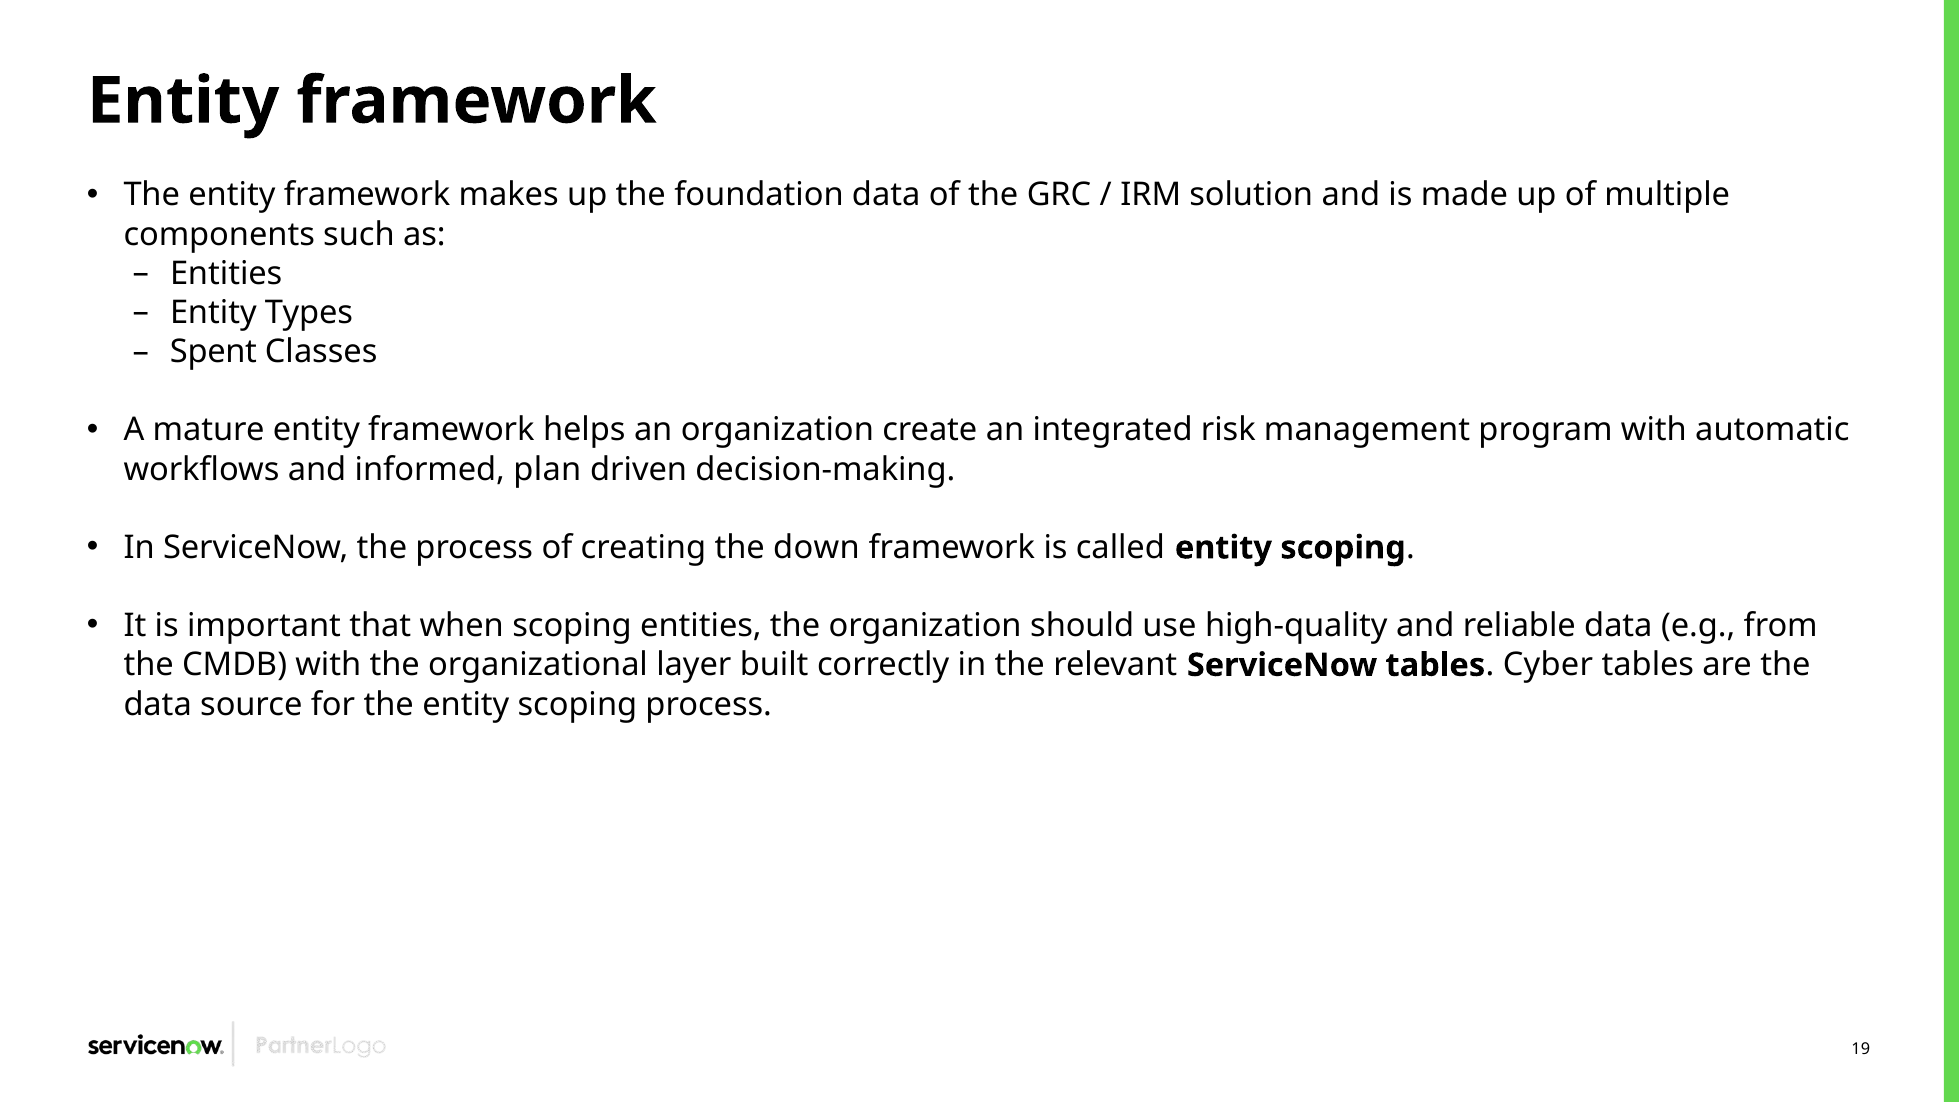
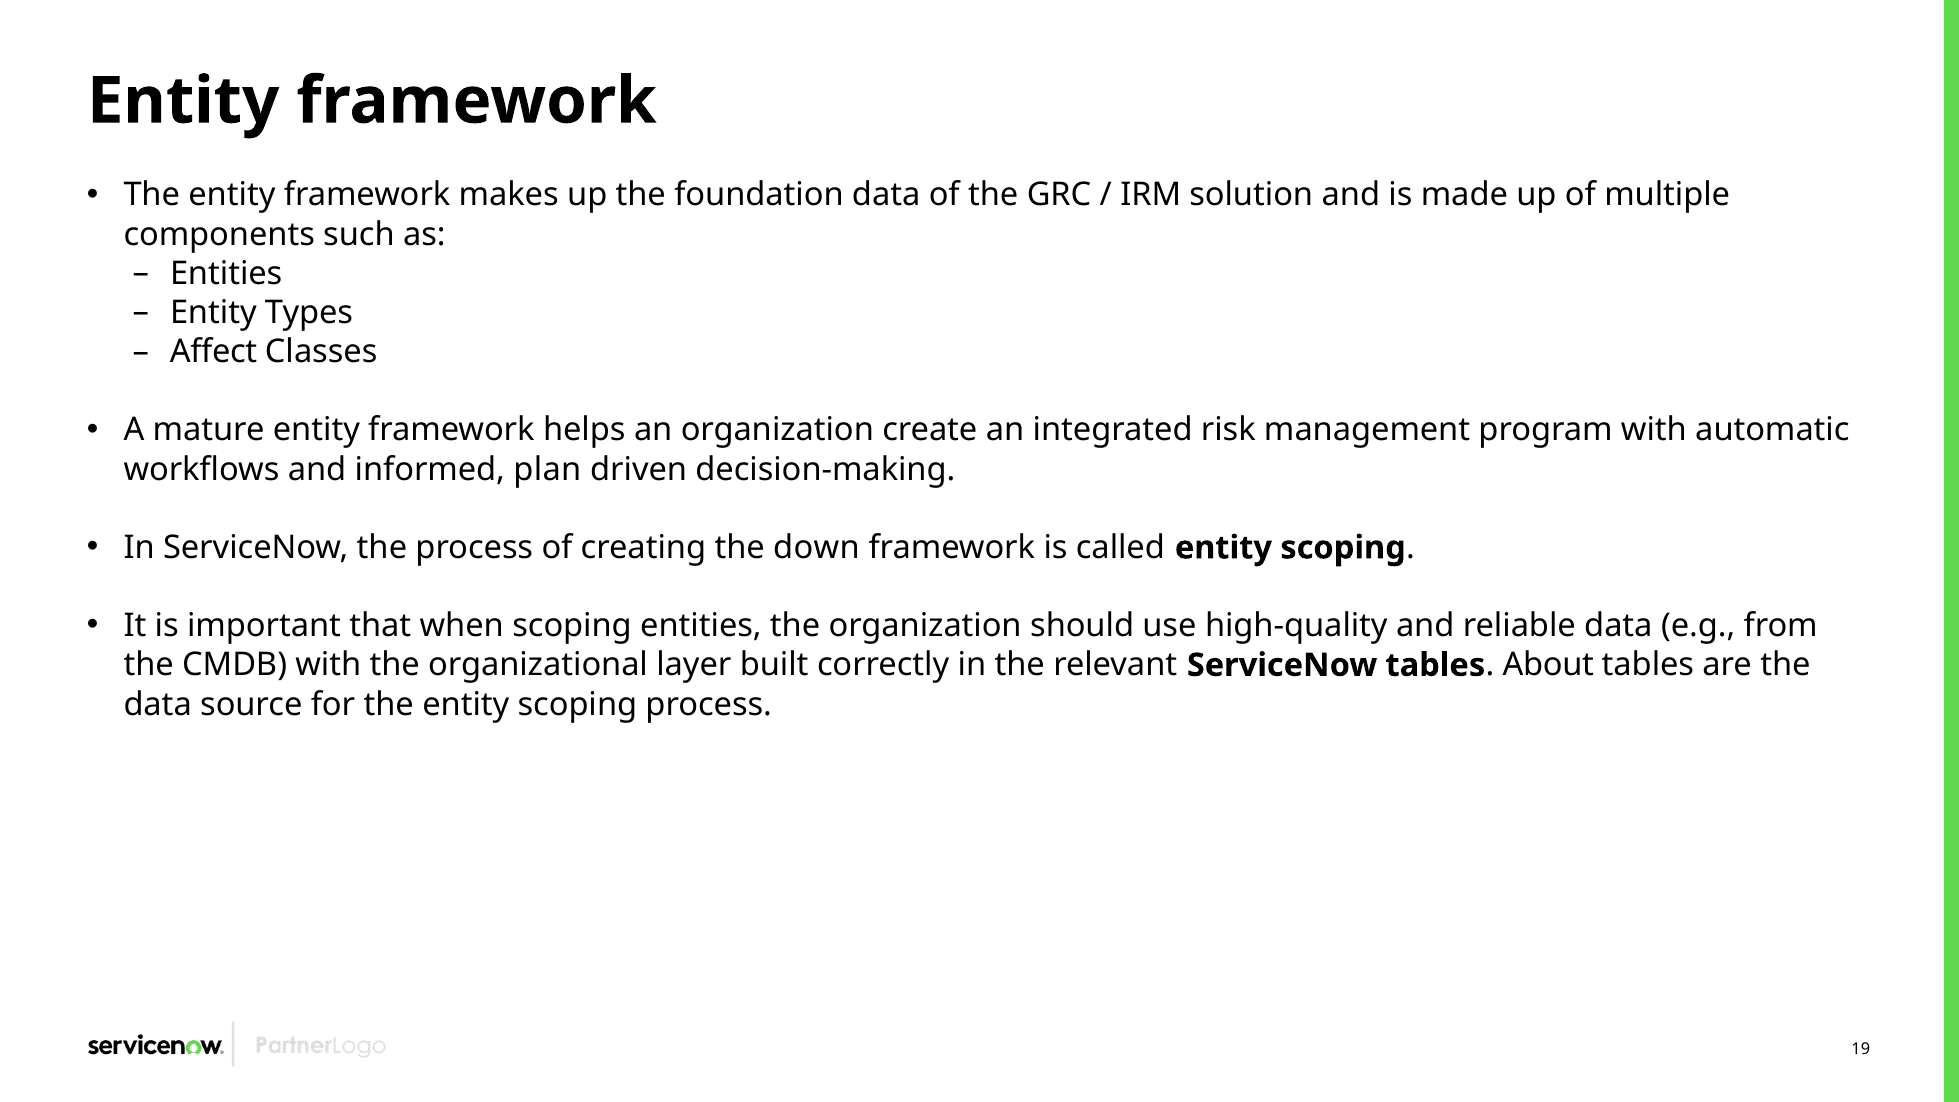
Spent: Spent -> Affect (214, 352)
Cyber: Cyber -> About (1548, 665)
